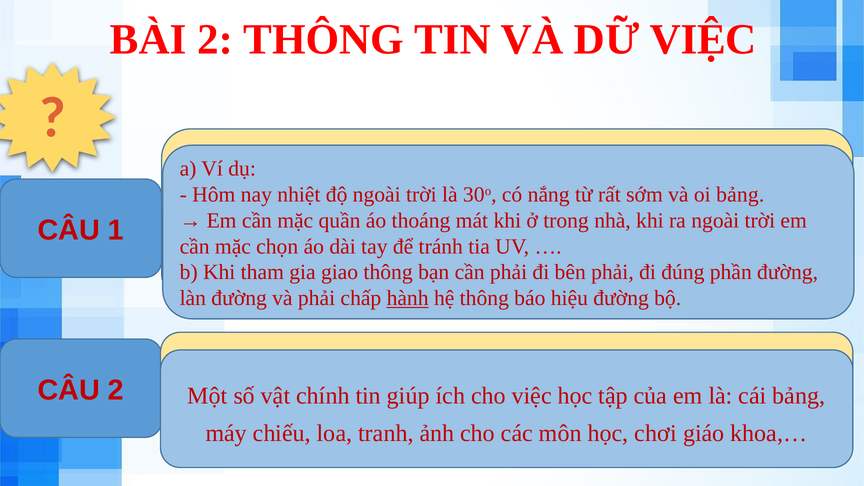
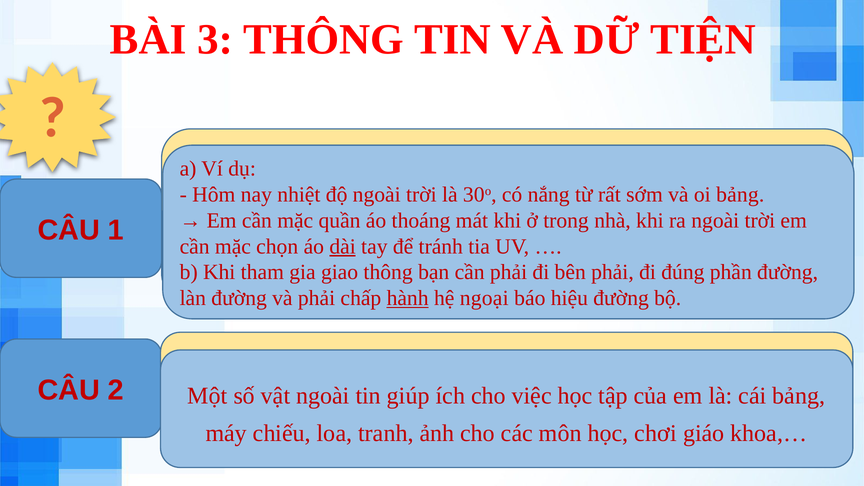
BÀI 2: 2 -> 3 (215, 39)
DỮ VIỆC: VIỆC -> TIỆN (703, 39)
dài underline: none -> present (343, 246)
hệ thông: thông -> ngoại (484, 298)
vật chính: chính -> ngoài (323, 396)
